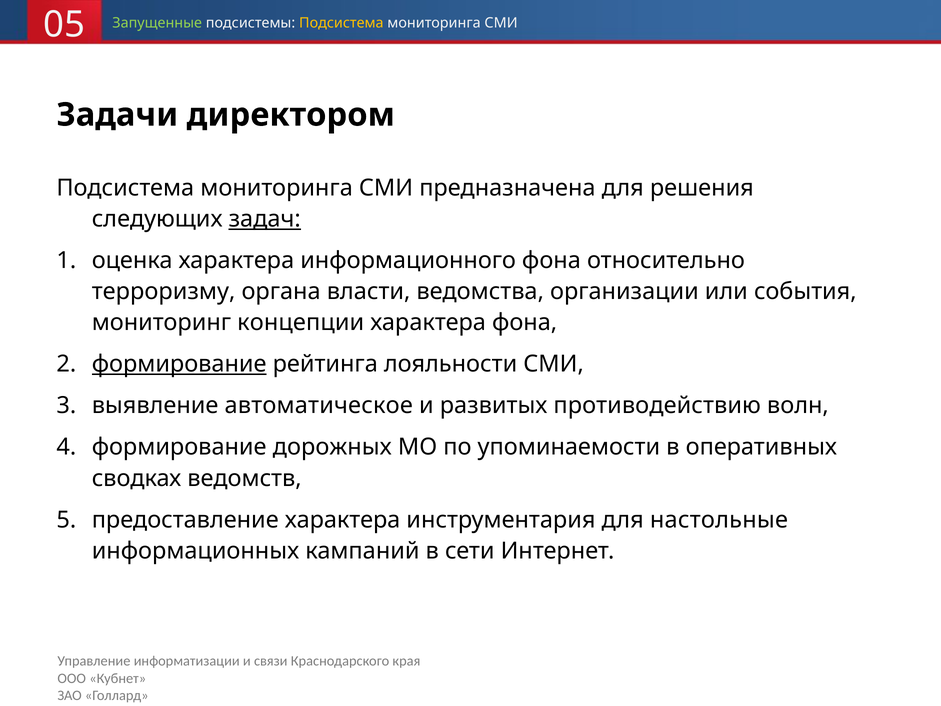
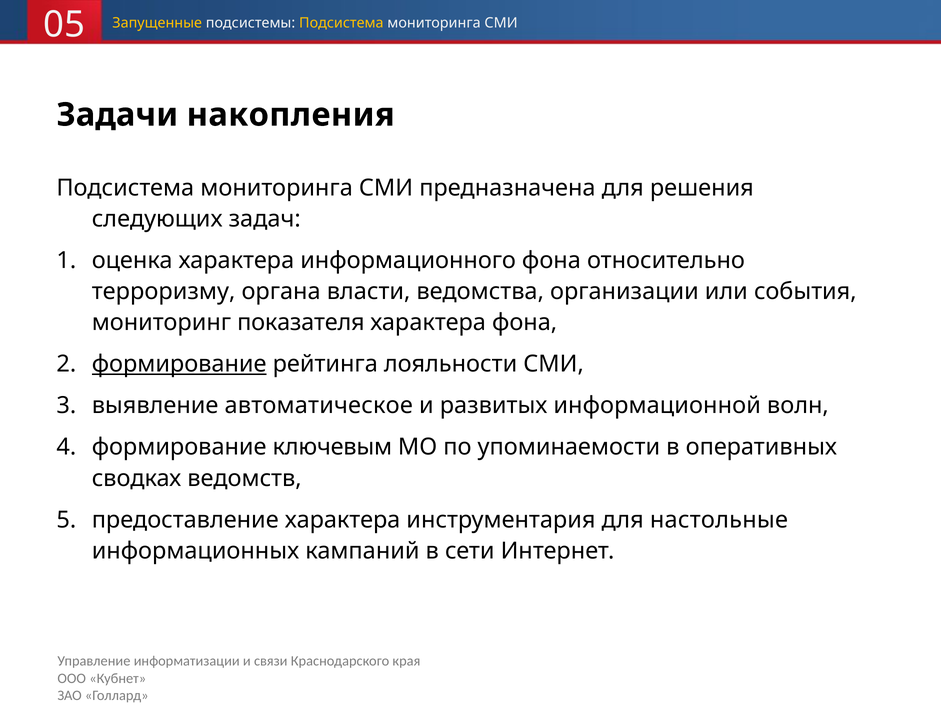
Запущенные colour: light green -> yellow (157, 23)
директором: директором -> накопления (291, 115)
задач underline: present -> none (265, 219)
концепции: концепции -> показателя (301, 323)
противодействию: противодействию -> информационной (657, 406)
дорожных: дорожных -> ключевым (332, 447)
